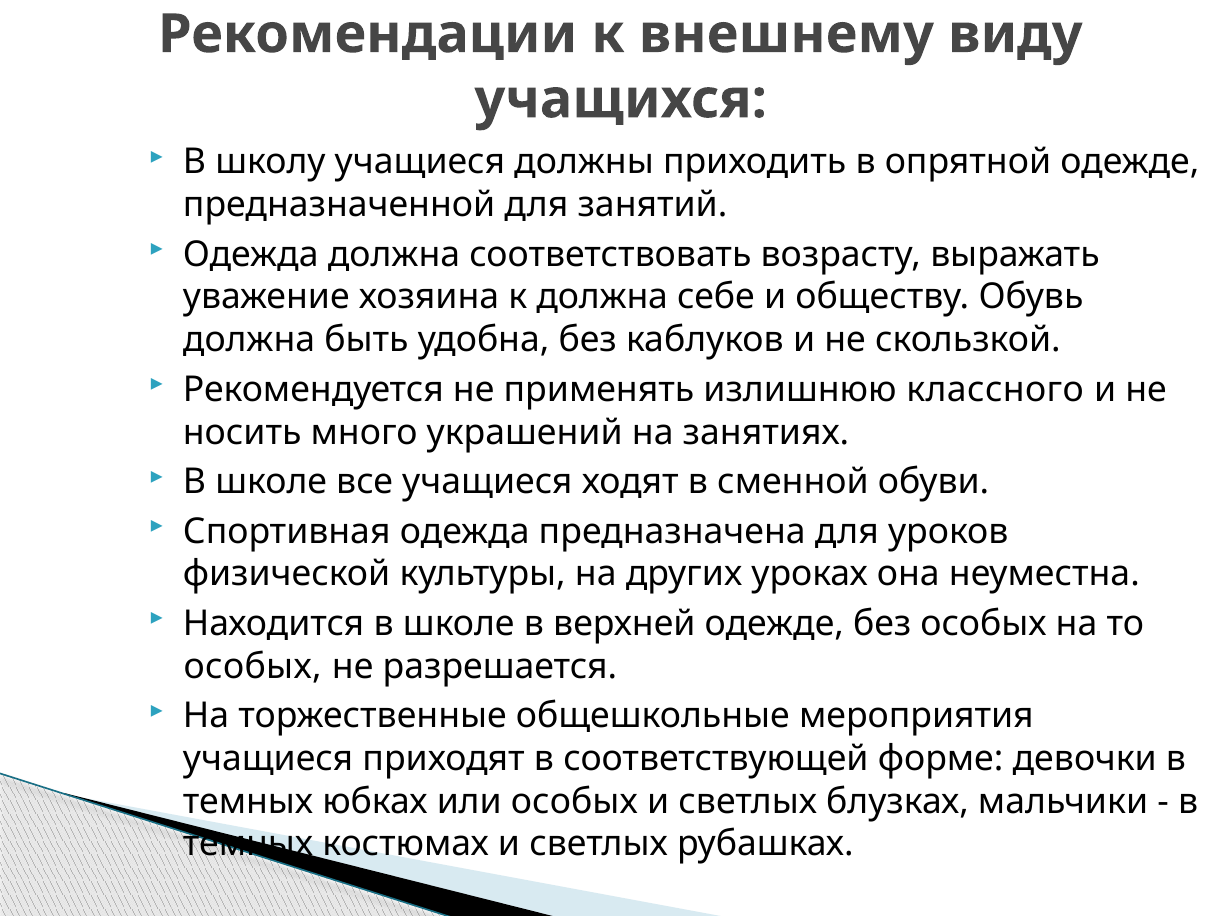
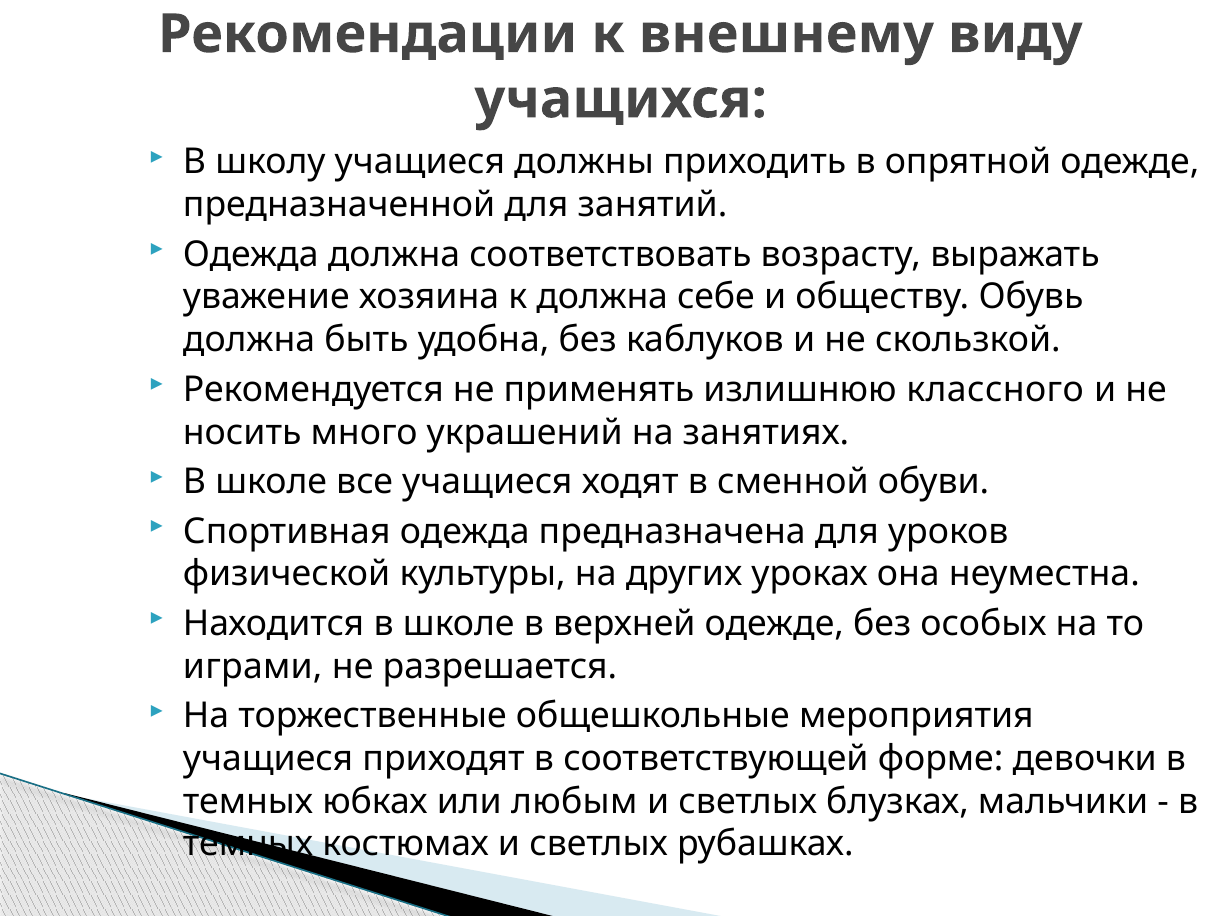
особых: особых -> играми (253, 666)
или особых: особых -> любым (574, 801)
